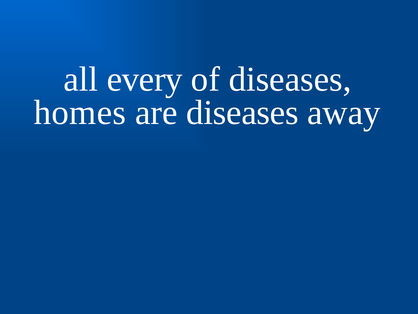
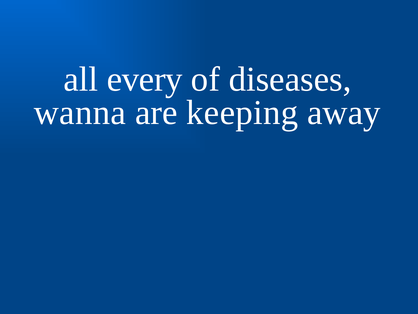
homes: homes -> wanna (80, 112)
are diseases: diseases -> keeping (242, 112)
